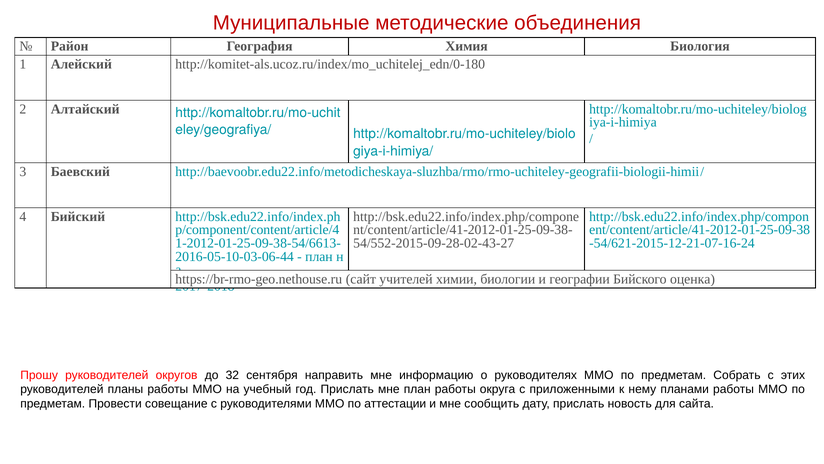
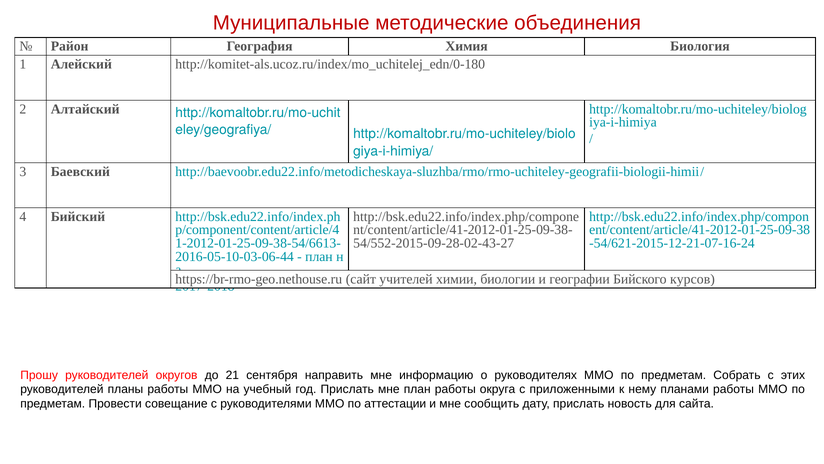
оценка: оценка -> курсов (692, 279)
32: 32 -> 21 (232, 375)
